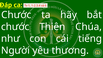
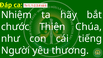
Chước: Chước -> Nhiệm (16, 15)
